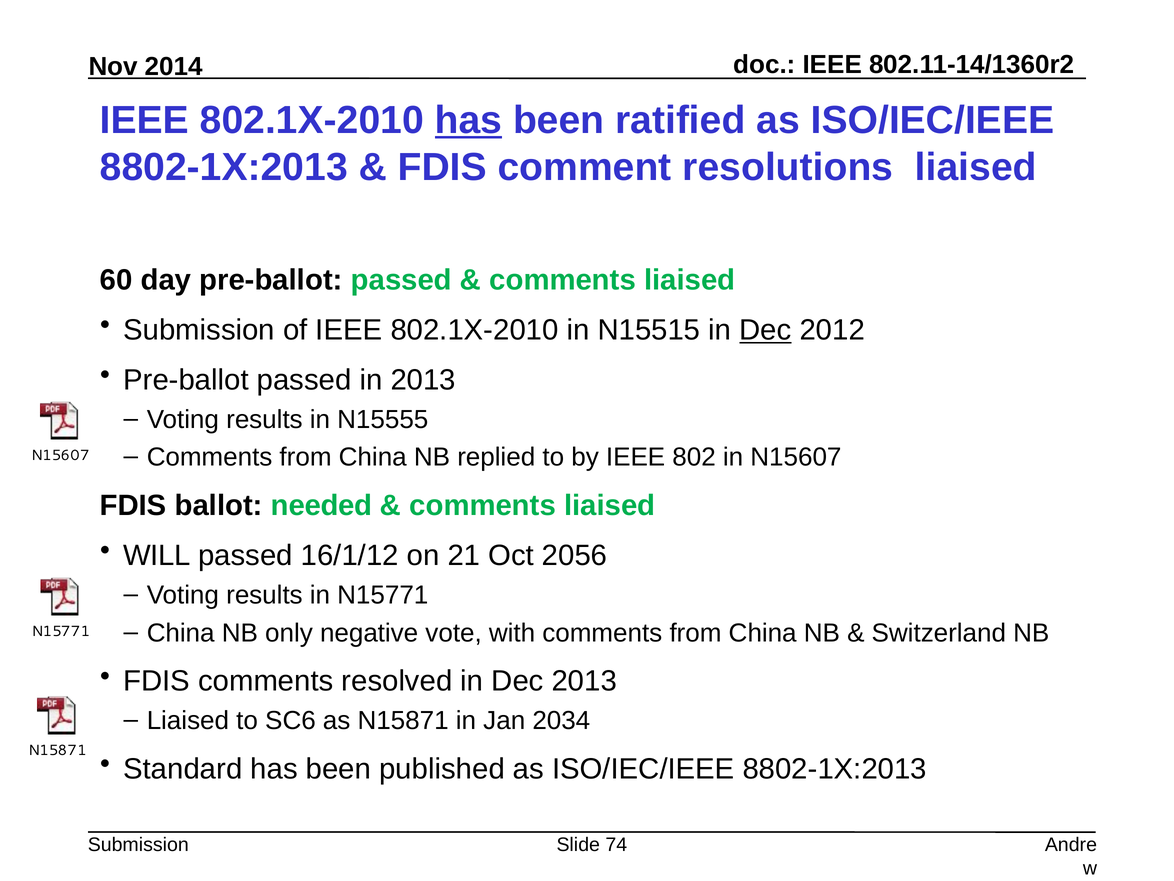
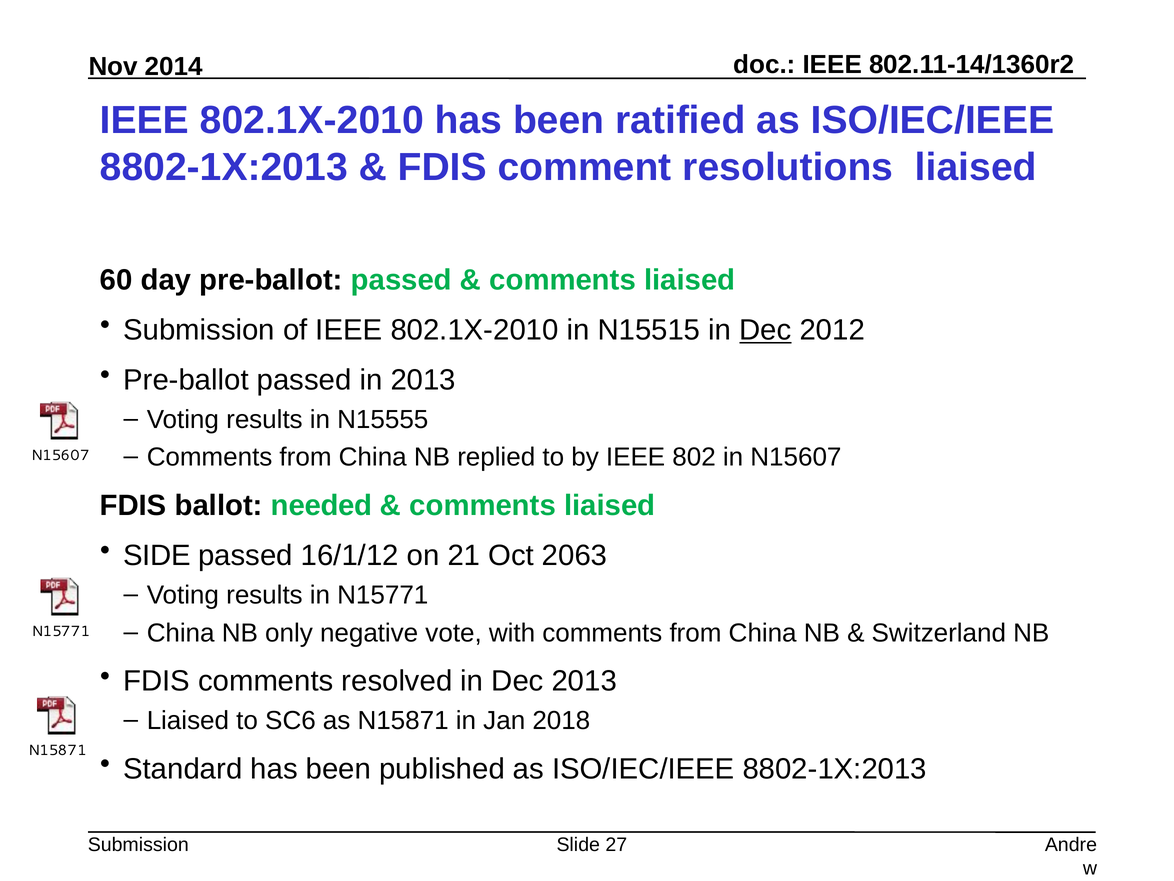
has underline: present -> none (468, 120)
WILL: WILL -> SIDE (157, 555)
2056: 2056 -> 2063 (575, 555)
2034: 2034 -> 2018 (561, 720)
74: 74 -> 27 (616, 844)
